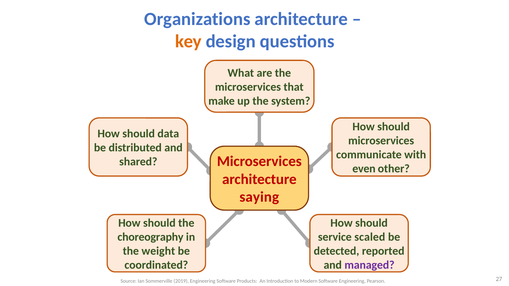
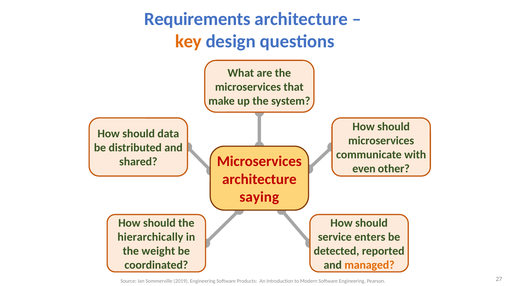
Organizations: Organizations -> Requirements (197, 19)
choreography: choreography -> hierarchically (150, 237)
scaled: scaled -> enters (370, 237)
managed colour: purple -> orange (369, 265)
